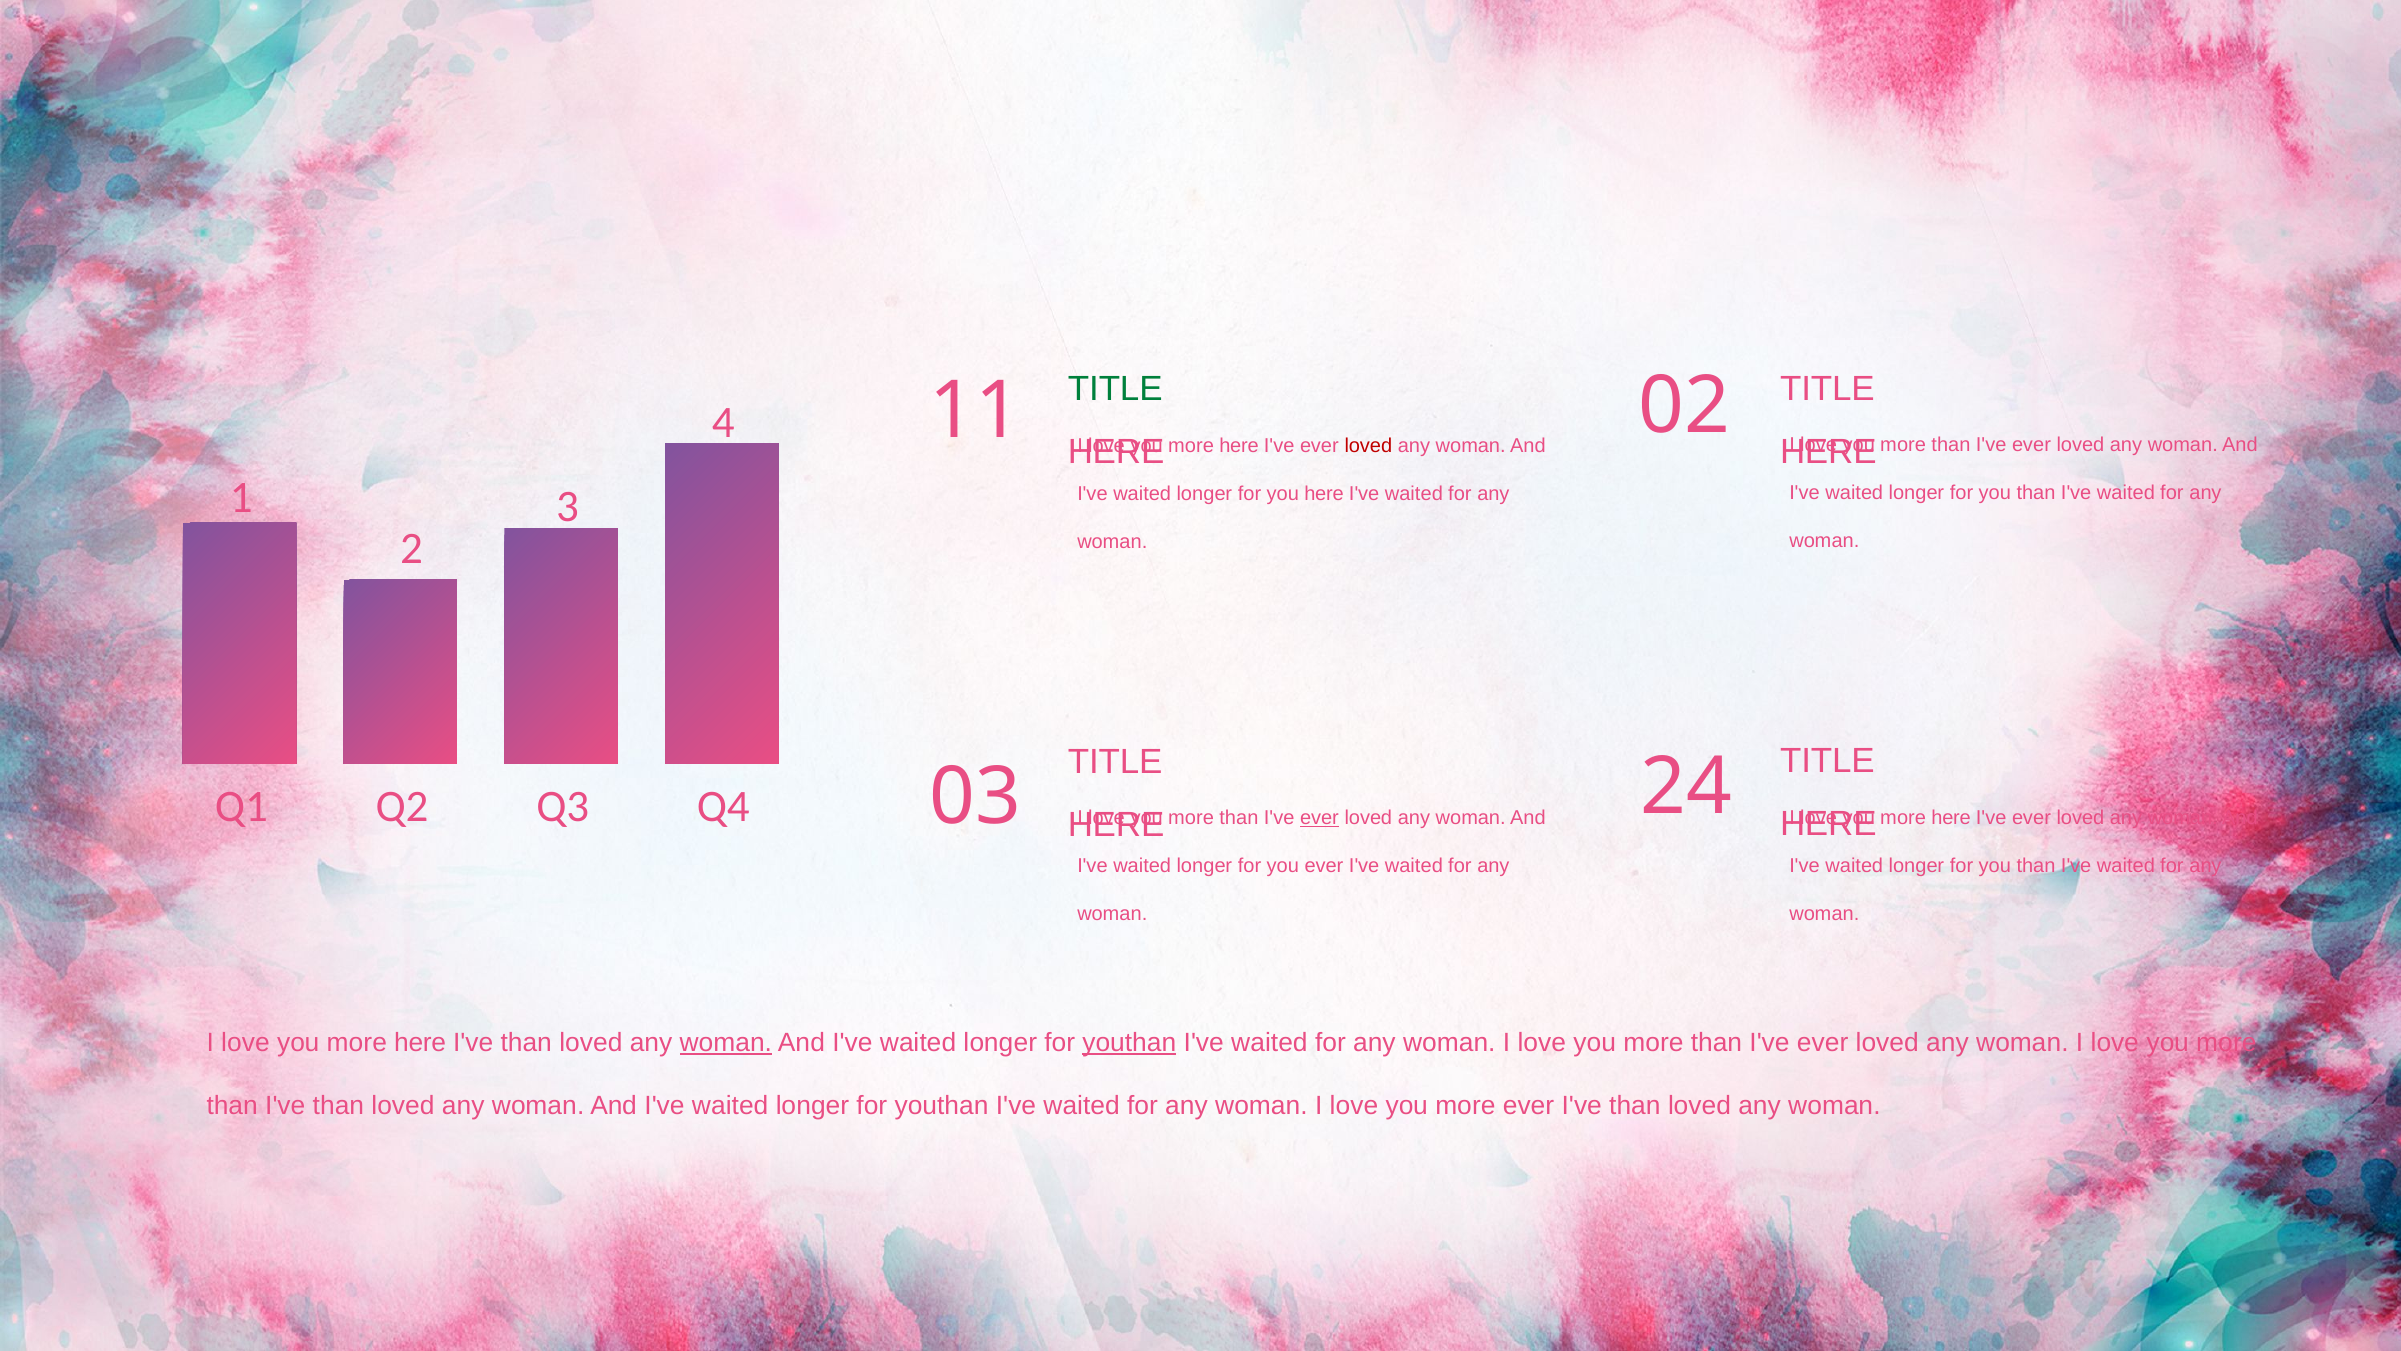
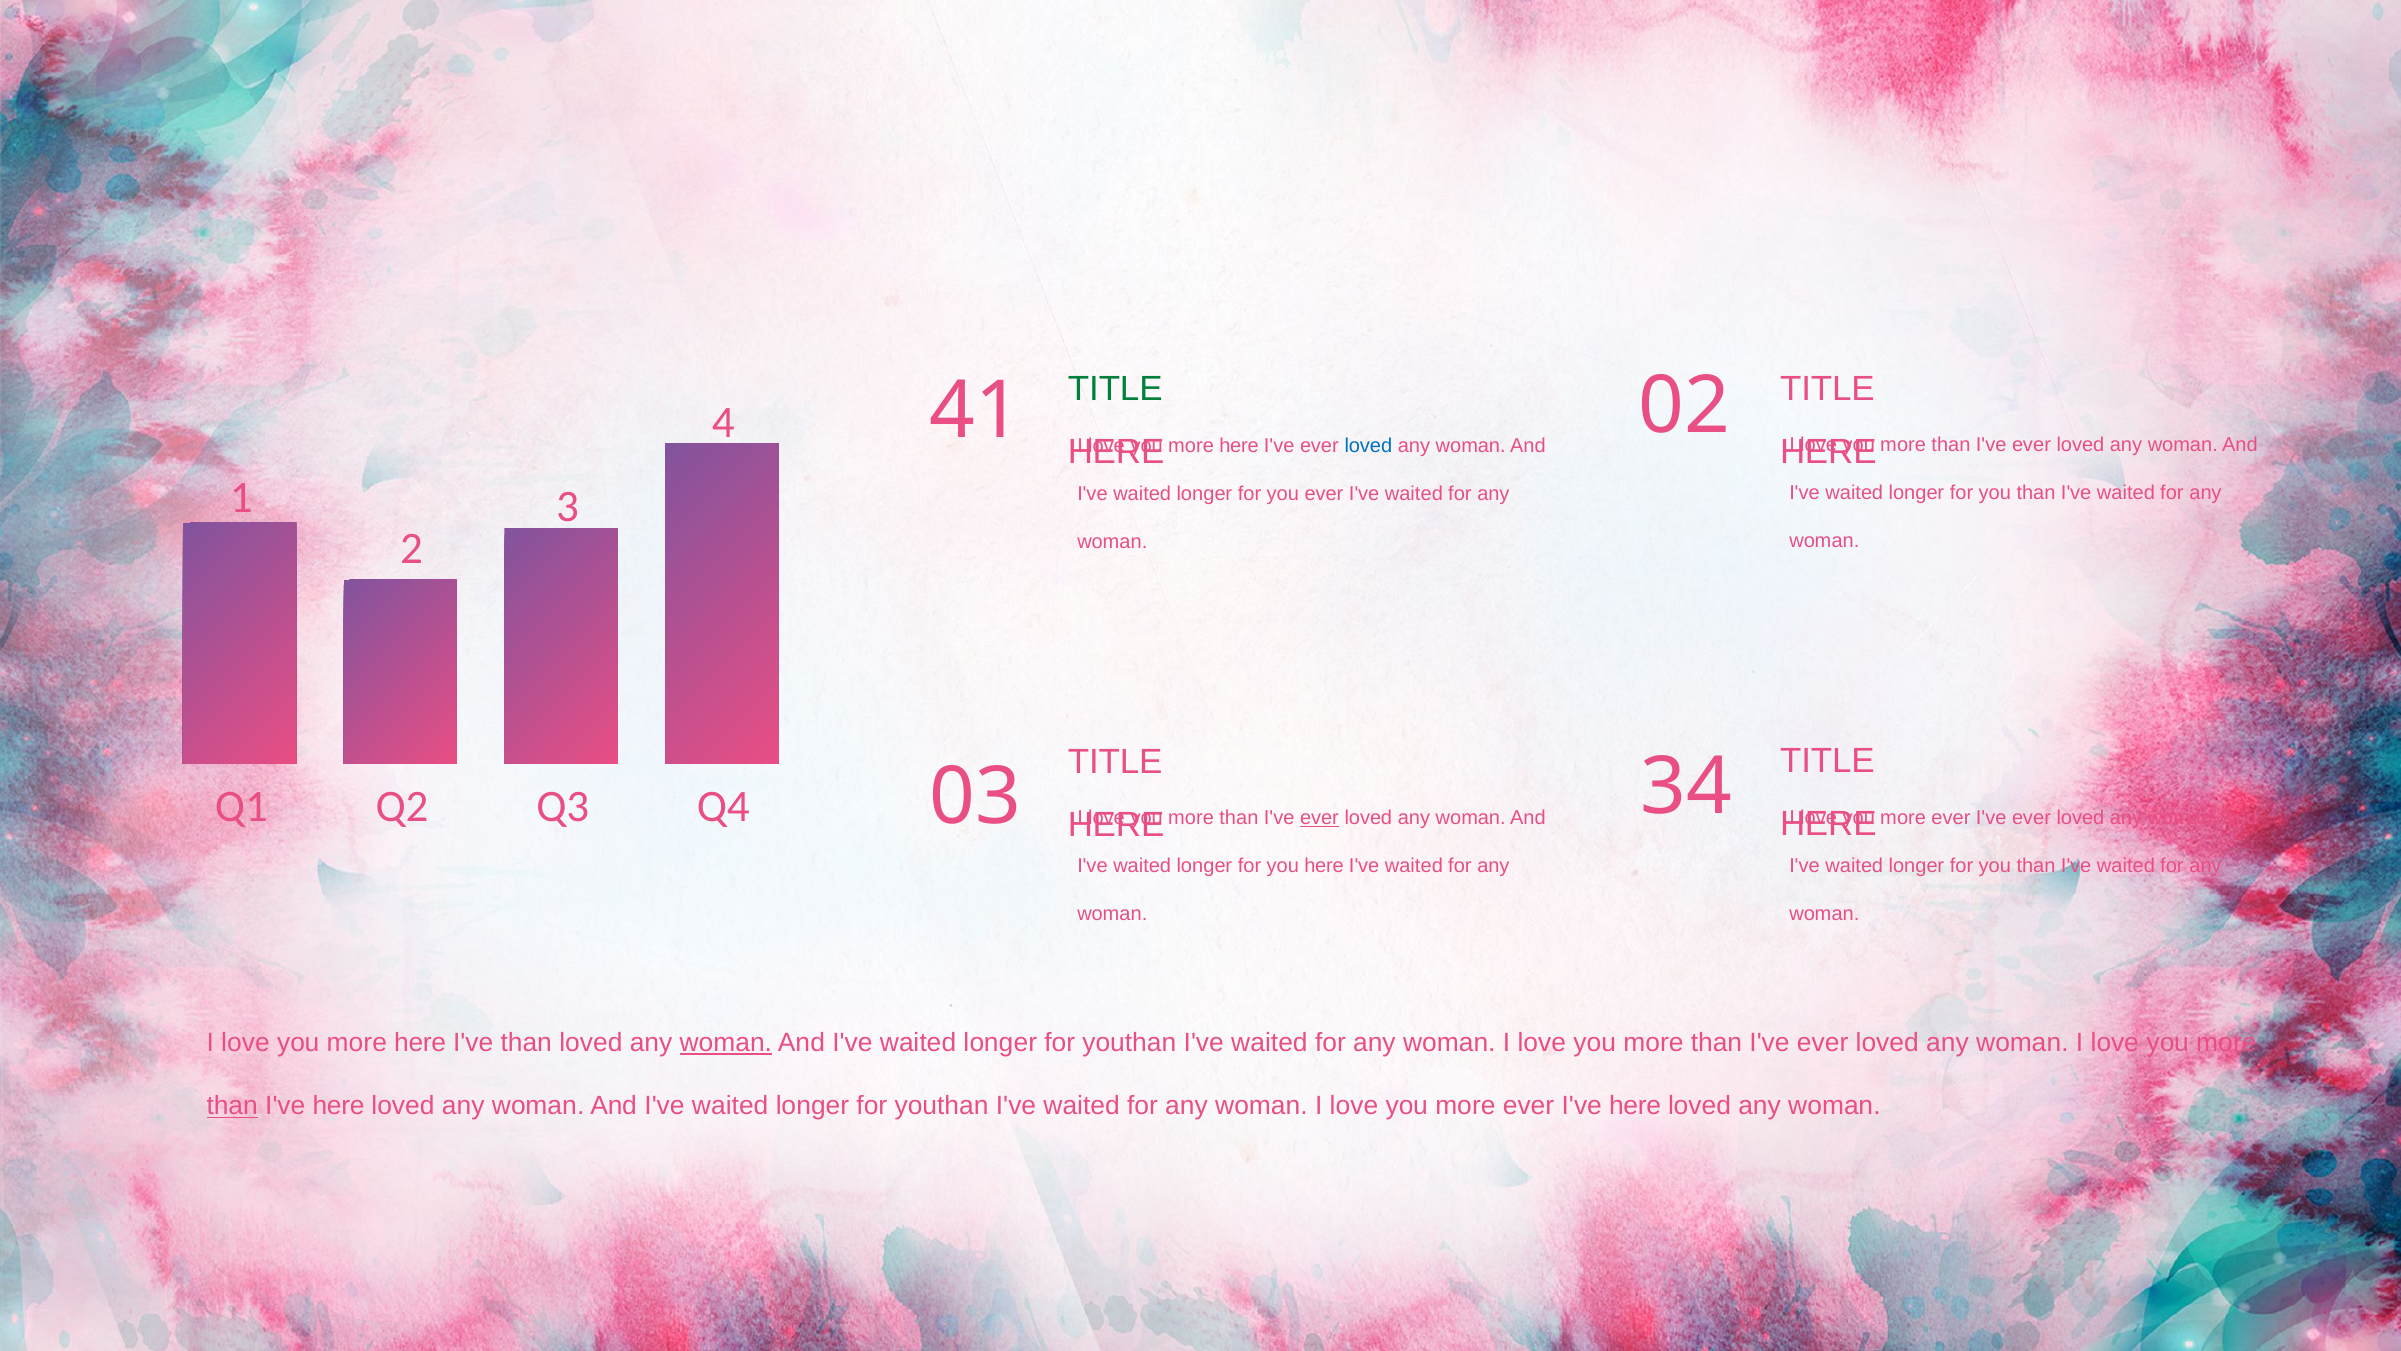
11: 11 -> 41 (975, 411)
loved colour: red -> blue (1368, 446)
you here: here -> ever (1324, 494)
24: 24 -> 34 (1687, 787)
here: here -> ever (1951, 817)
you ever: ever -> here (1324, 866)
youthan underline: present -> none (1129, 1042)
than underline: none -> present (232, 1106)
than: than -> here (339, 1106)
than: than -> here (1635, 1106)
